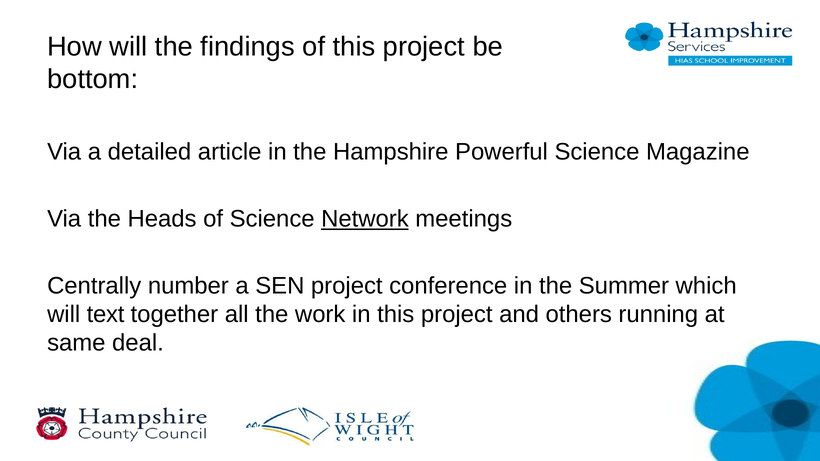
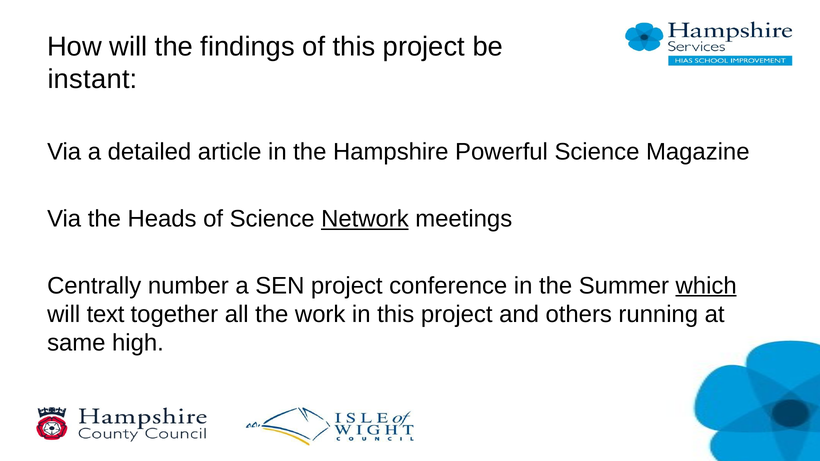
bottom: bottom -> instant (93, 79)
which underline: none -> present (706, 286)
deal: deal -> high (138, 343)
